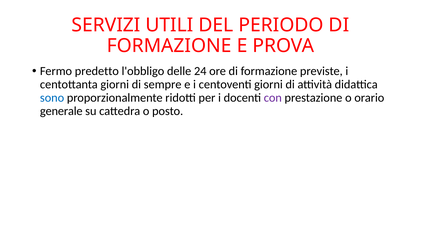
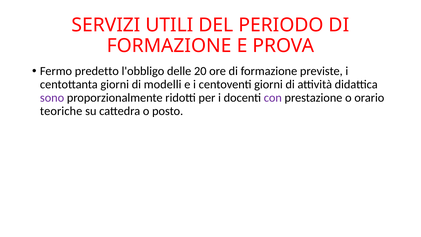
24: 24 -> 20 (200, 71)
sempre: sempre -> modelli (163, 84)
sono colour: blue -> purple (52, 98)
generale: generale -> teoriche (61, 111)
